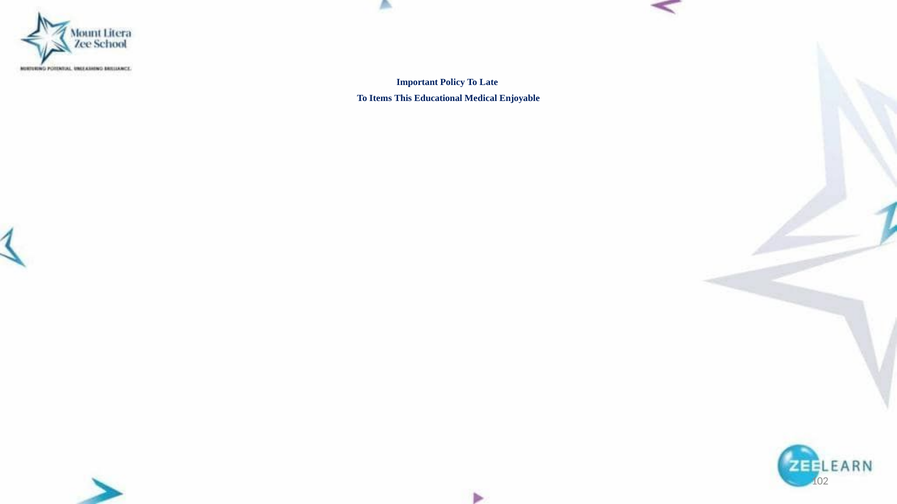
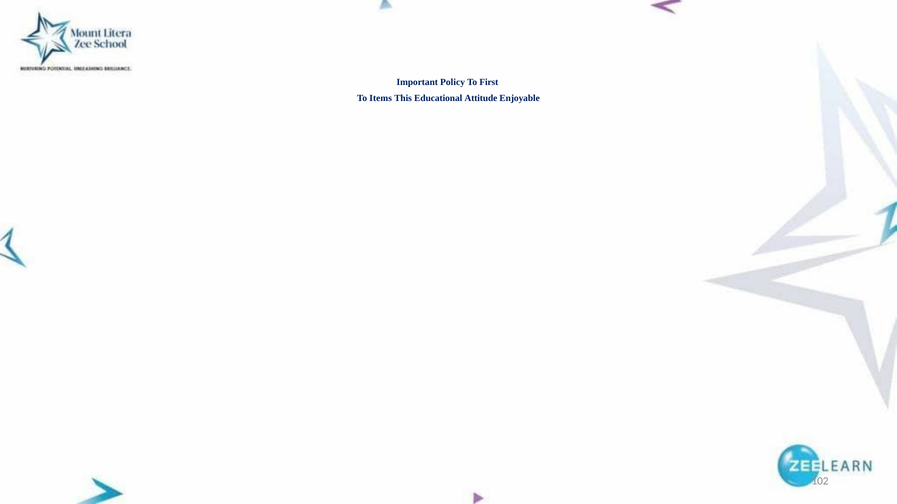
Late: Late -> First (489, 82)
Medical: Medical -> Attitude (481, 98)
